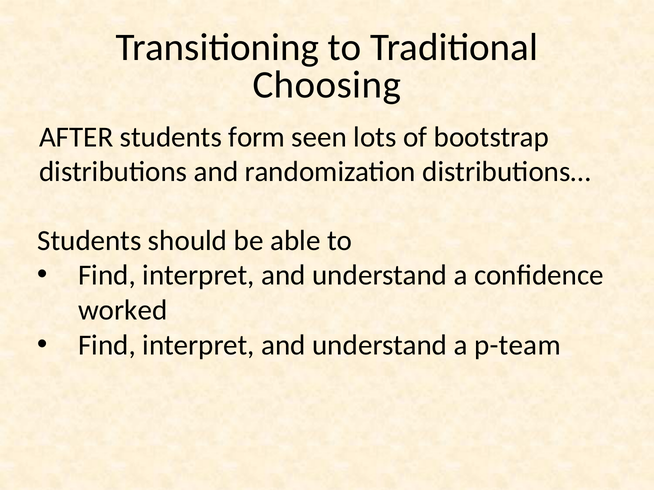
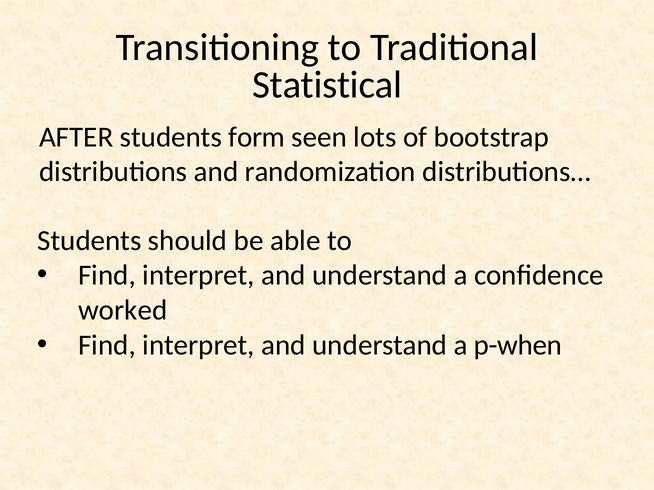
Choosing: Choosing -> Statistical (327, 85)
p-team: p-team -> p-when (518, 345)
